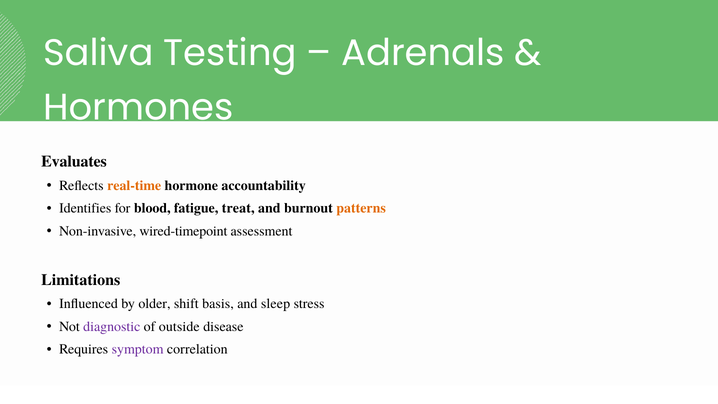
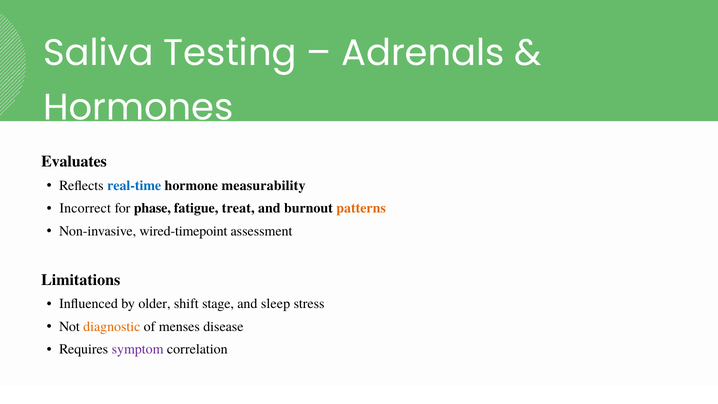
real-time colour: orange -> blue (134, 185)
accountability: accountability -> measurability (264, 185)
Identifies: Identifies -> Incorrect (85, 208)
blood: blood -> phase (152, 208)
basis: basis -> stage (218, 304)
diagnostic colour: purple -> orange (112, 326)
outside: outside -> menses (179, 326)
